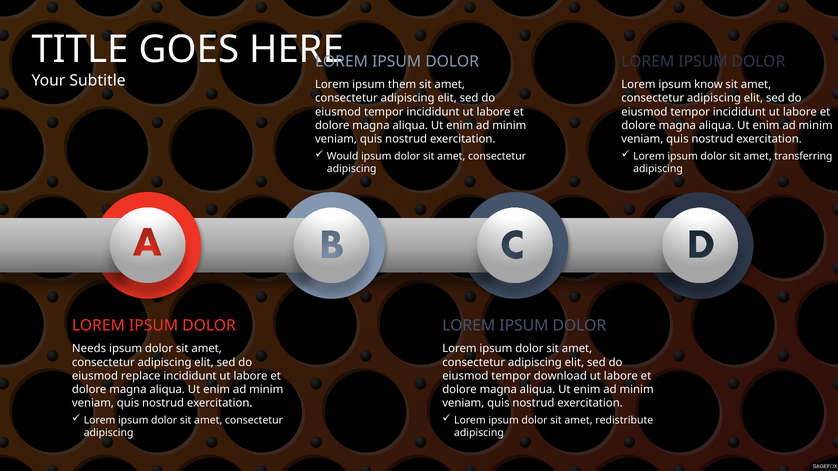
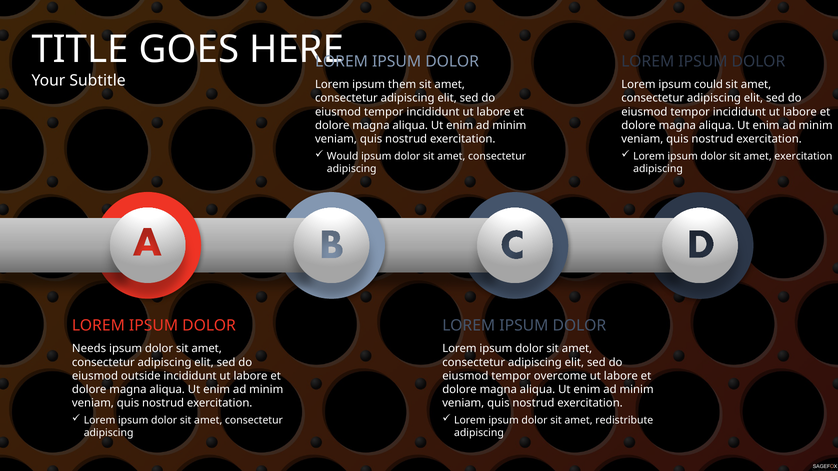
know: know -> could (708, 85)
amet transferring: transferring -> exercitation (803, 156)
replace: replace -> outside (141, 376)
download: download -> overcome (560, 376)
